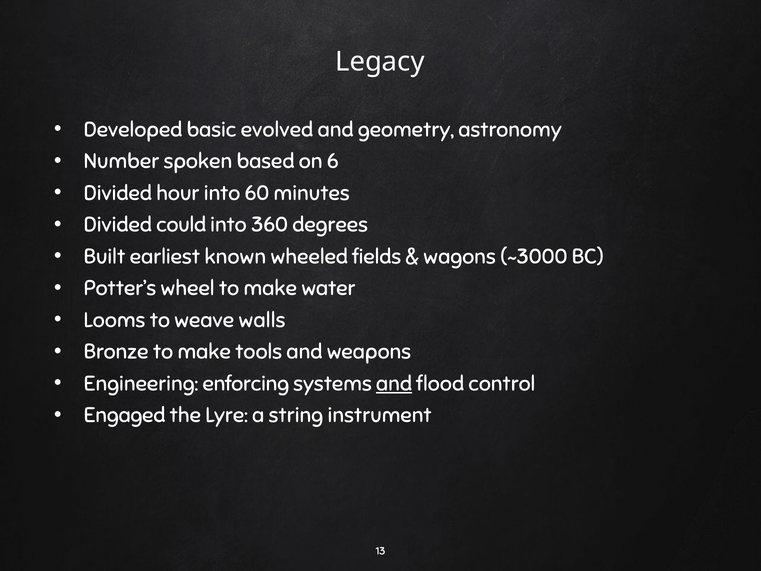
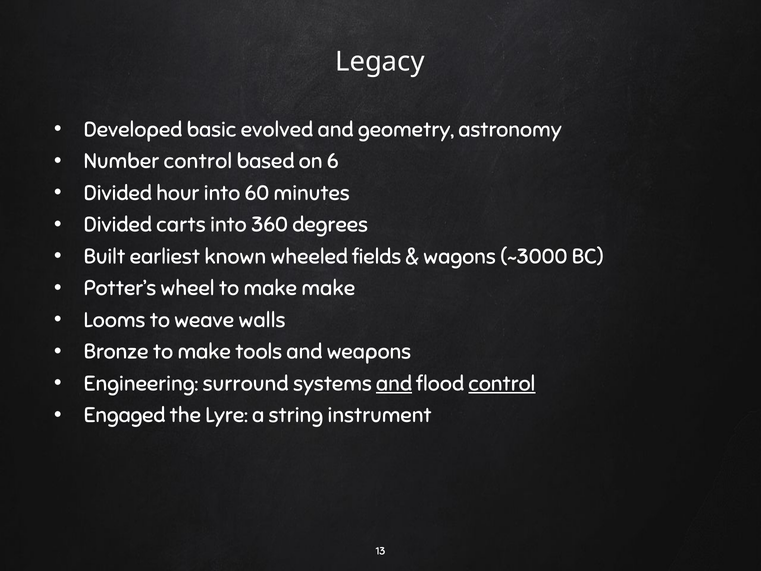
Number spoken: spoken -> control (198, 161)
could: could -> carts (181, 225)
make water: water -> make (328, 288)
enforcing: enforcing -> surround (246, 383)
control underline: none -> present (502, 383)
